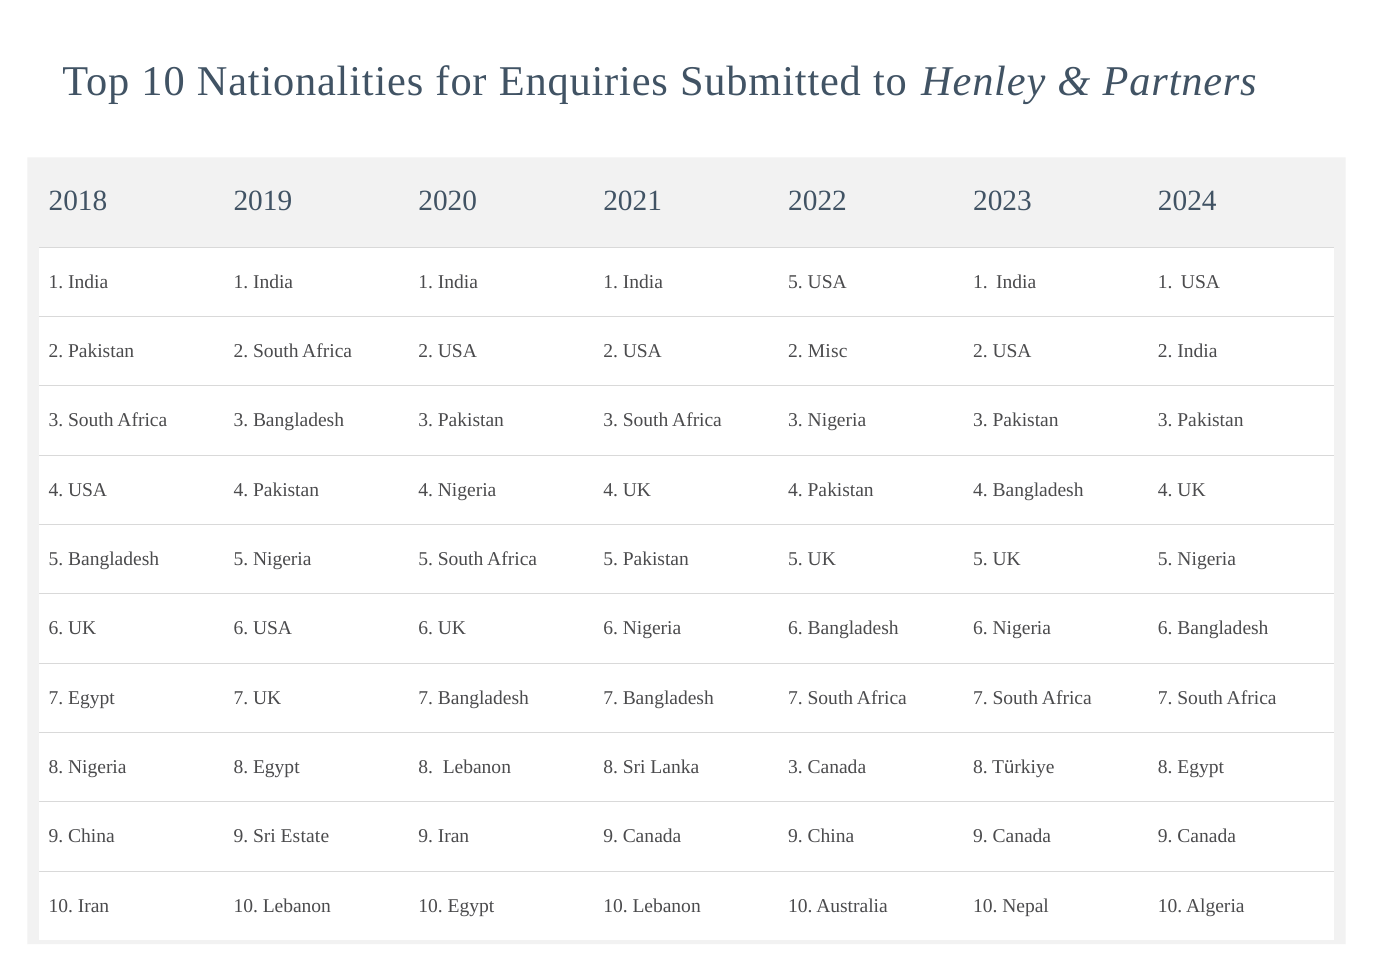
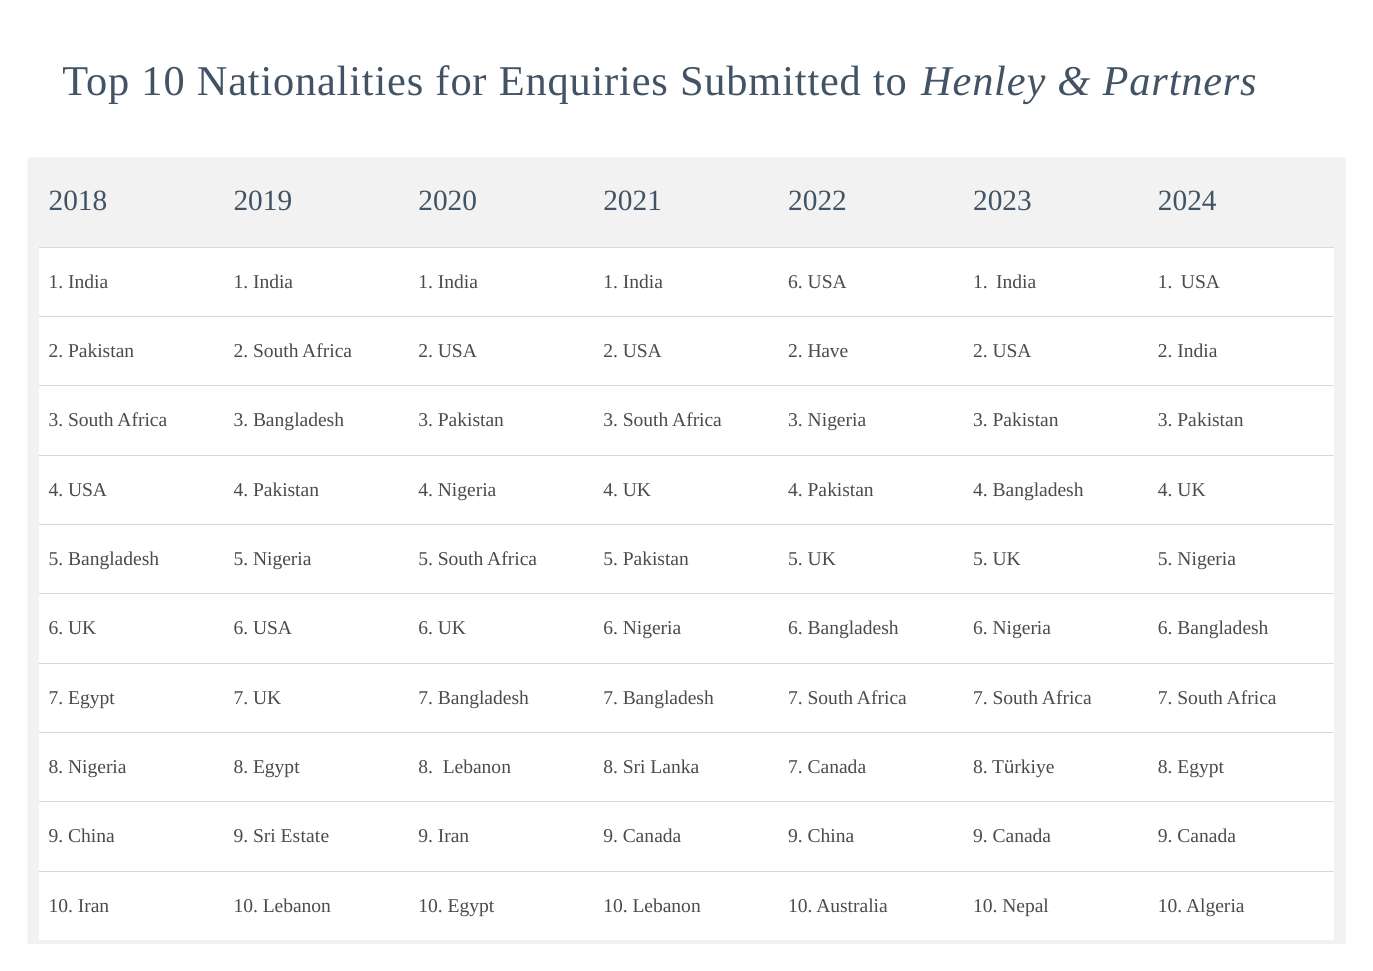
India 5: 5 -> 6 (796, 282)
Misc: Misc -> Have (828, 351)
Lanka 3: 3 -> 7 (796, 767)
